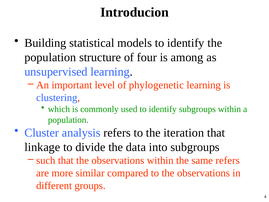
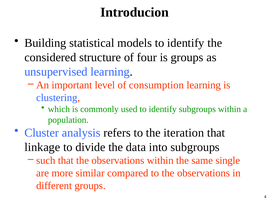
population: population -> considered (50, 57)
is among: among -> groups (187, 57)
phylogenetic: phylogenetic -> consumption (156, 85)
same refers: refers -> single (228, 160)
